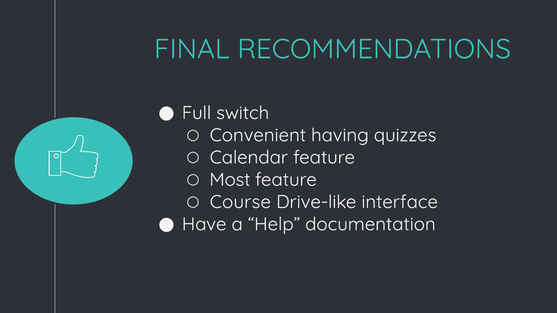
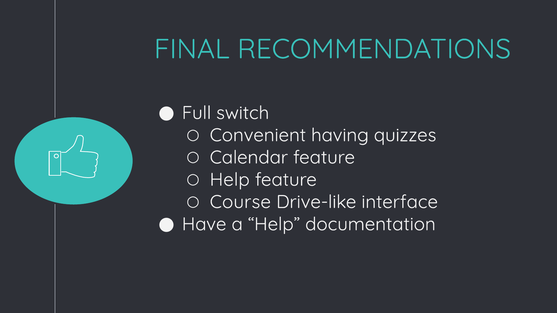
Most: Most -> Help (230, 180)
